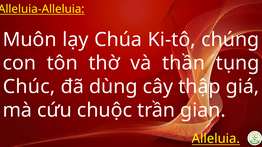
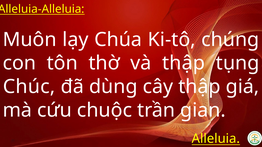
và thần: thần -> thập (183, 63)
